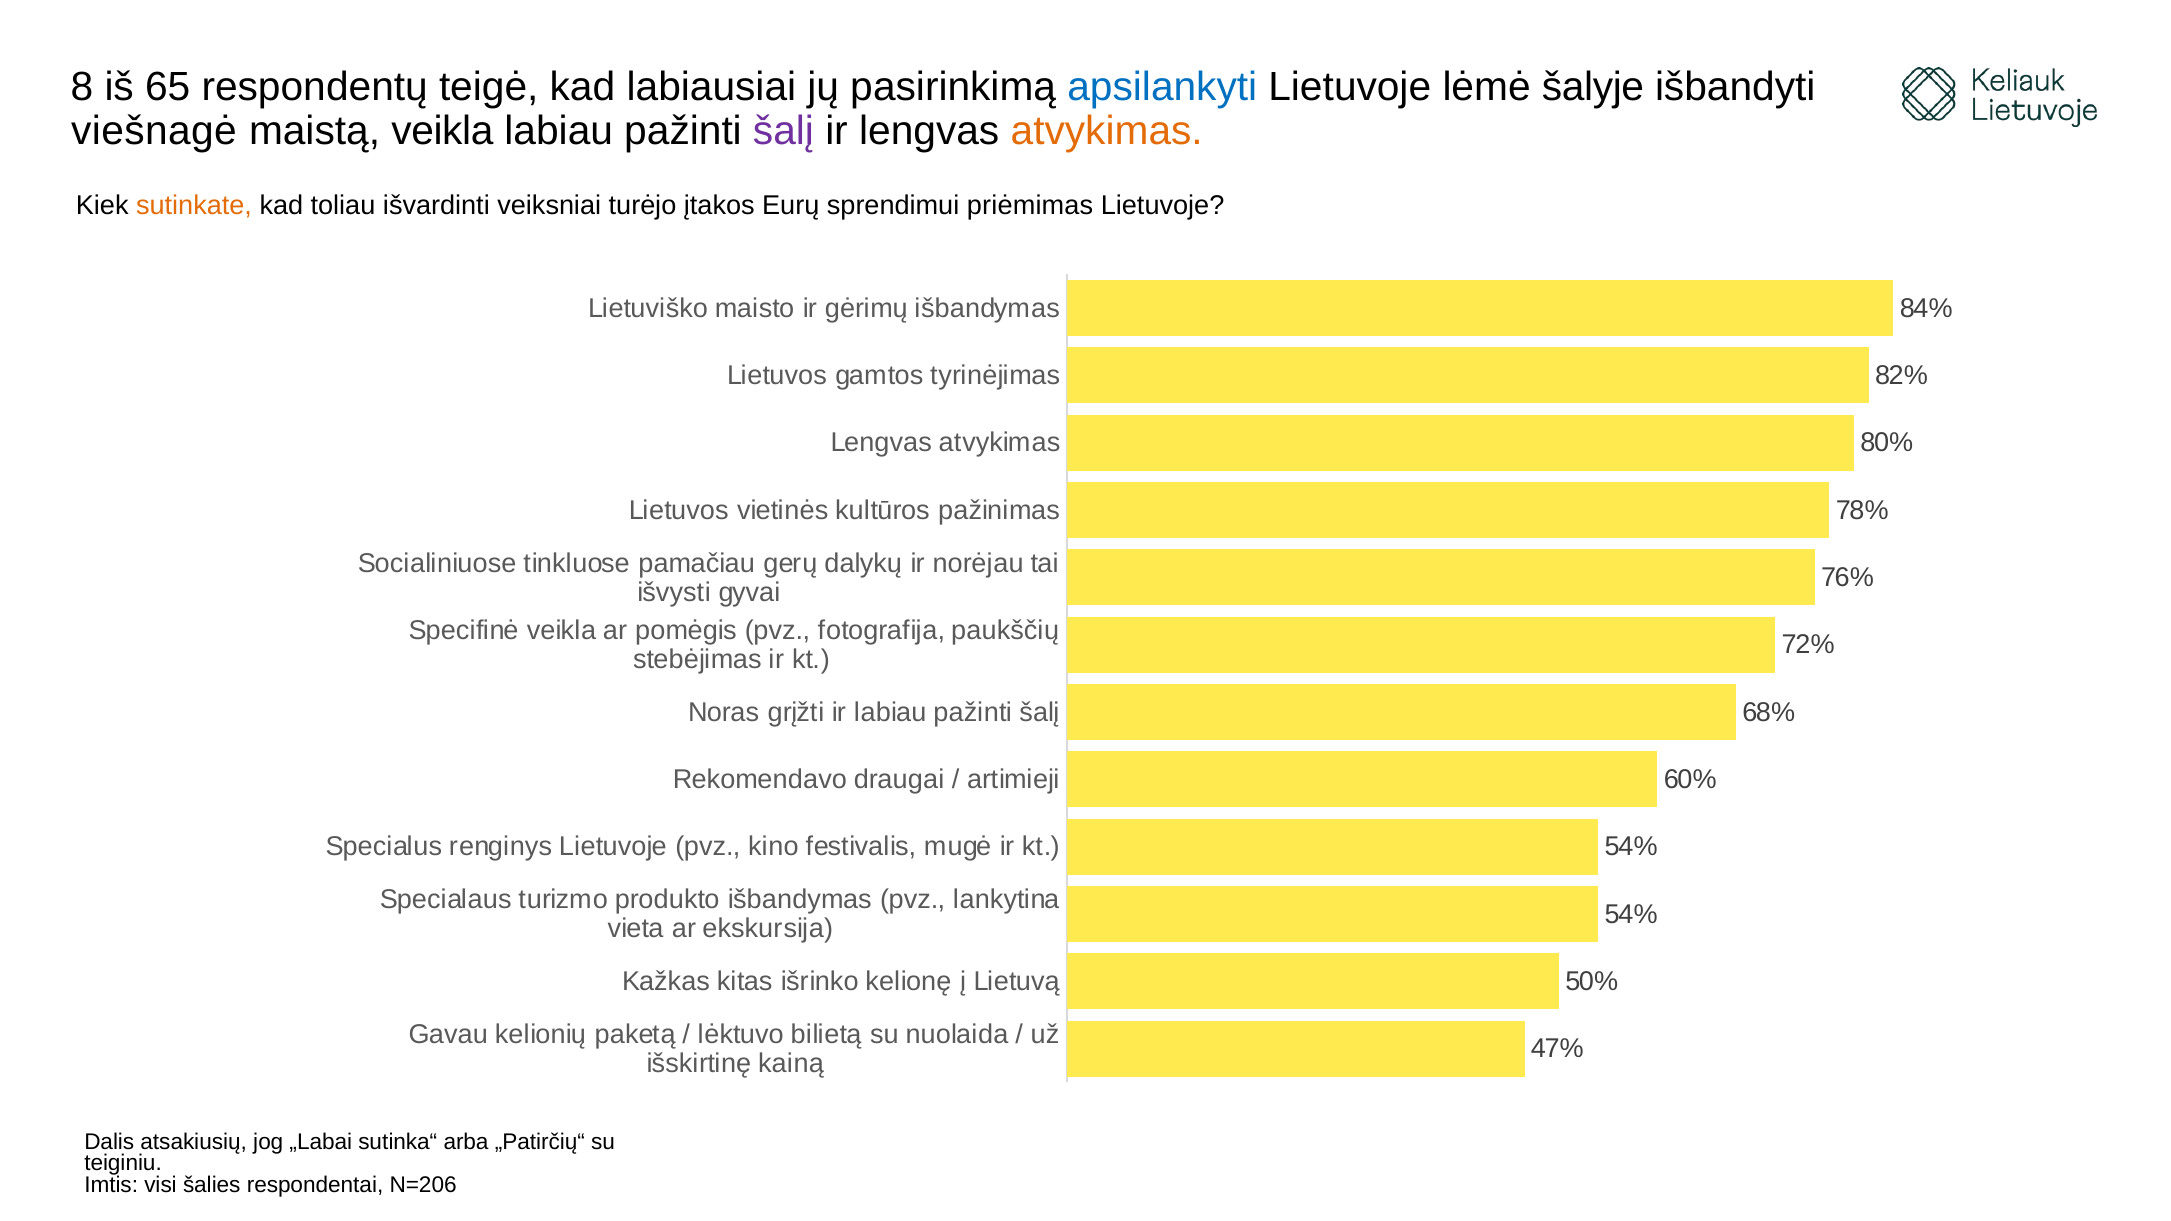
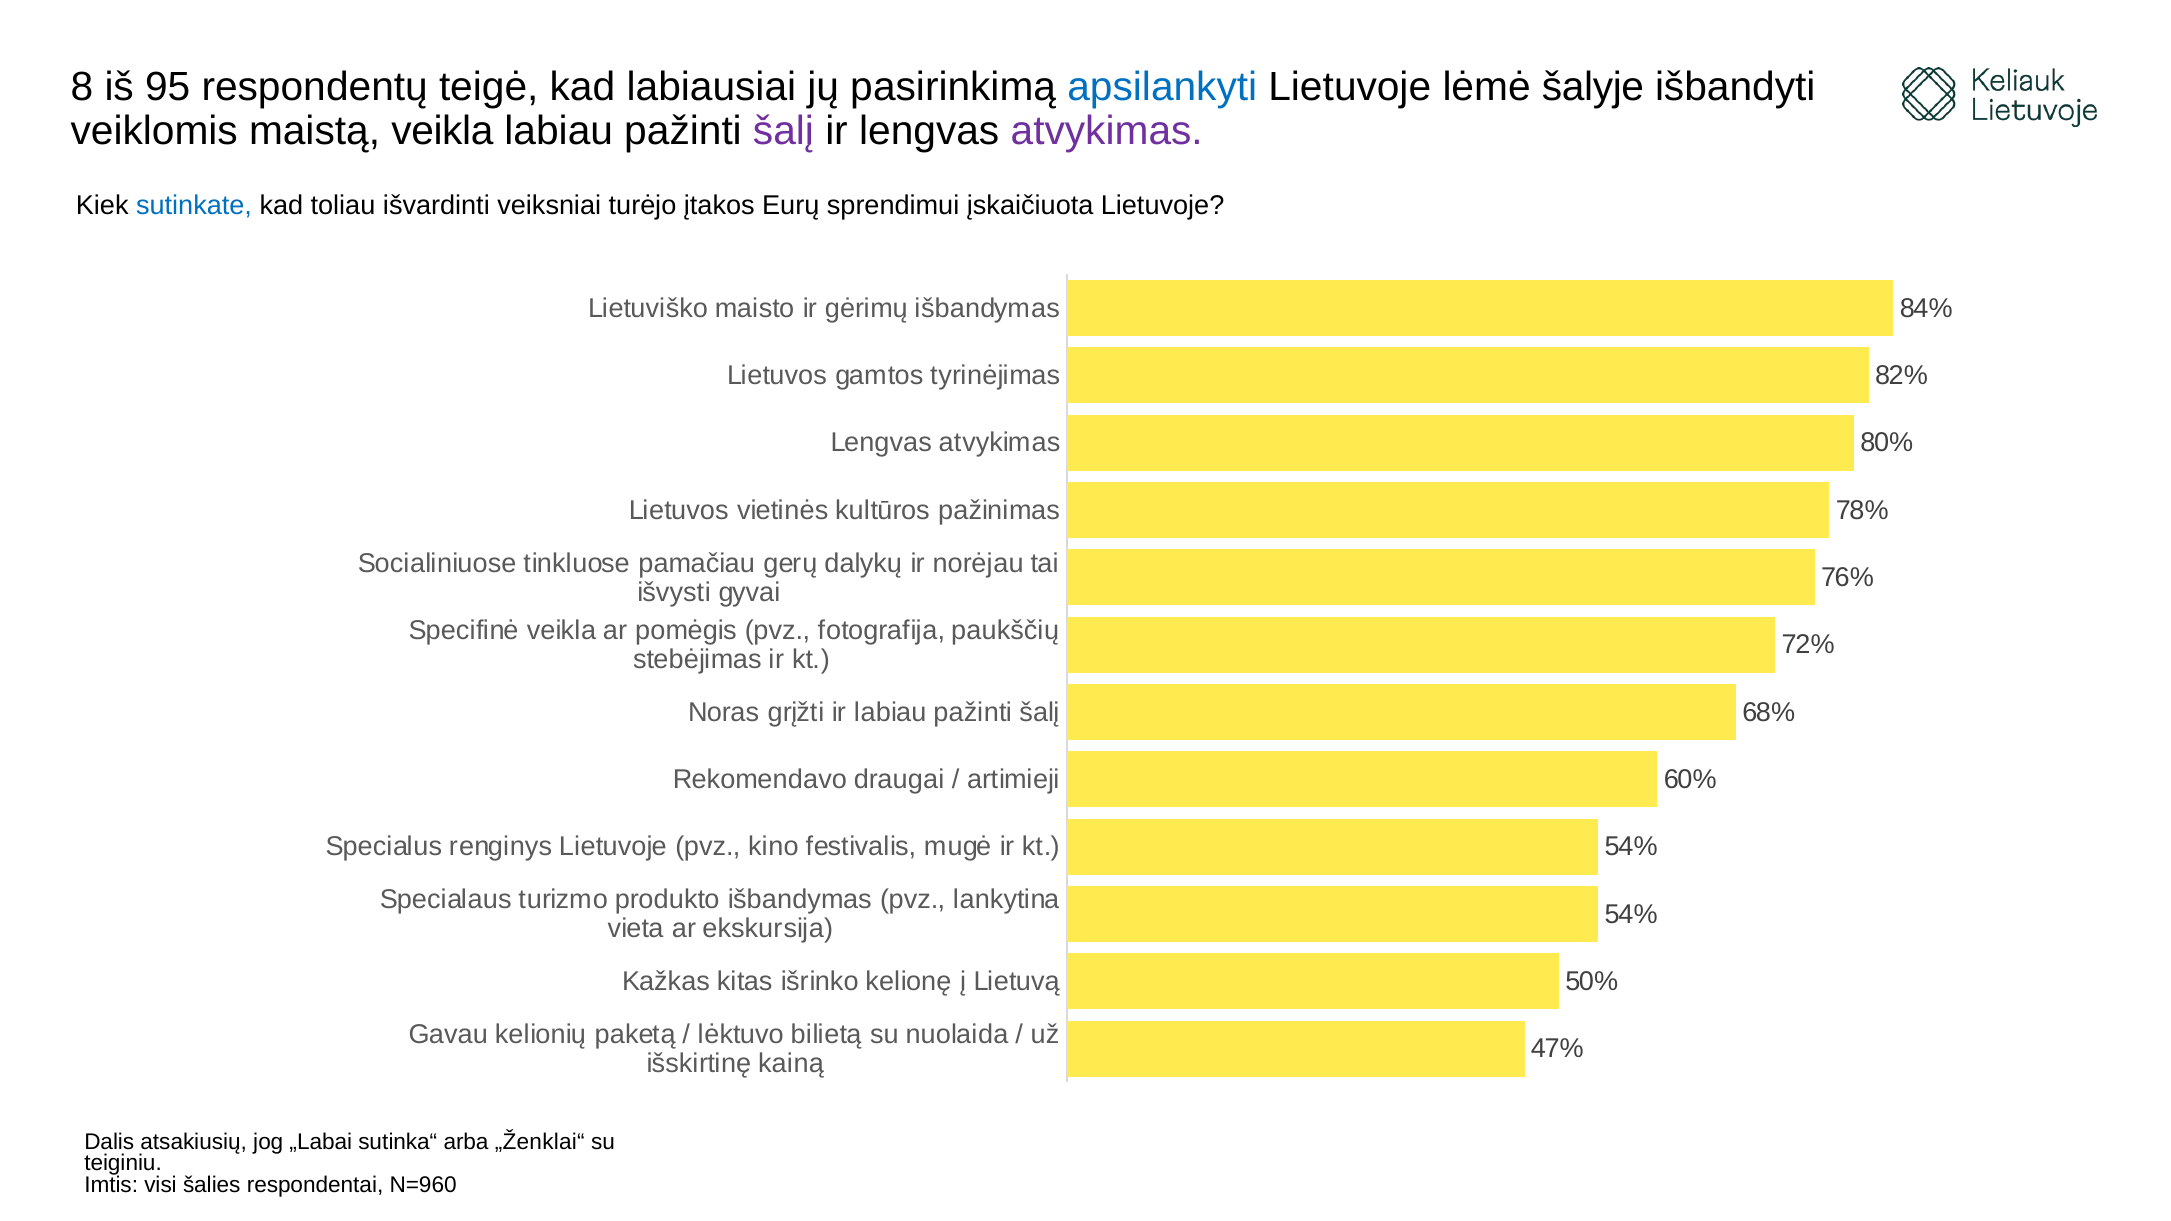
65: 65 -> 95 (168, 87)
viešnagė: viešnagė -> veiklomis (154, 131)
atvykimas colour: orange -> purple (1107, 131)
sutinkate colour: orange -> blue (194, 206)
priėmimas: priėmimas -> įskaičiuota (1030, 206)
„Patirčių“: „Patirčių“ -> „Ženklai“ (540, 1142)
N=206: N=206 -> N=960 (423, 1185)
